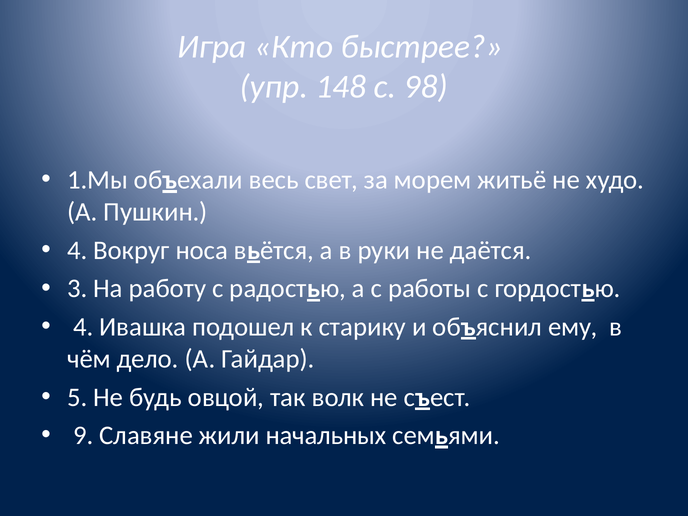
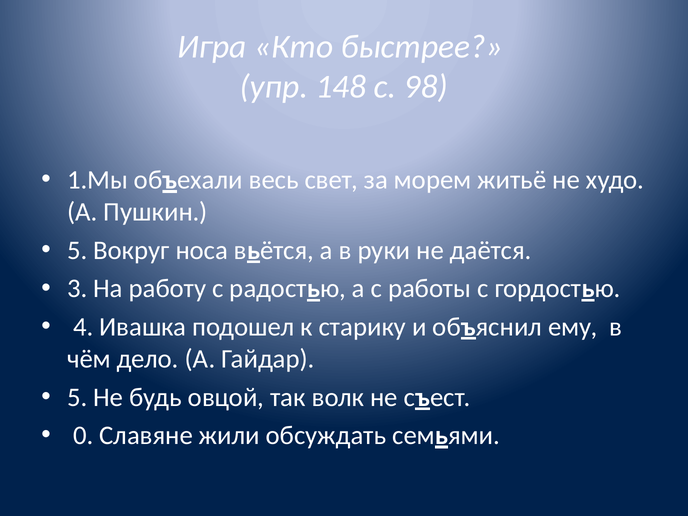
4: 4 -> 5 (77, 250)
9: 9 -> 0 (83, 435)
начальных: начальных -> обсуждать (326, 435)
